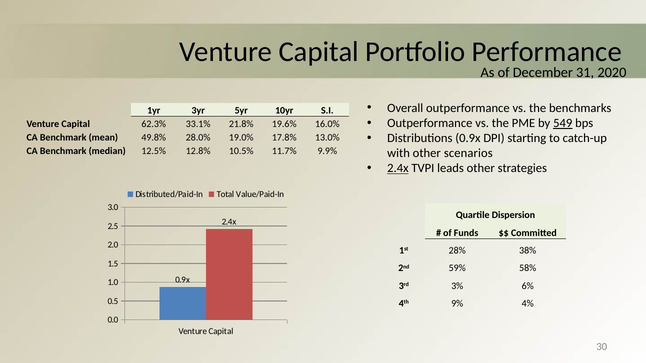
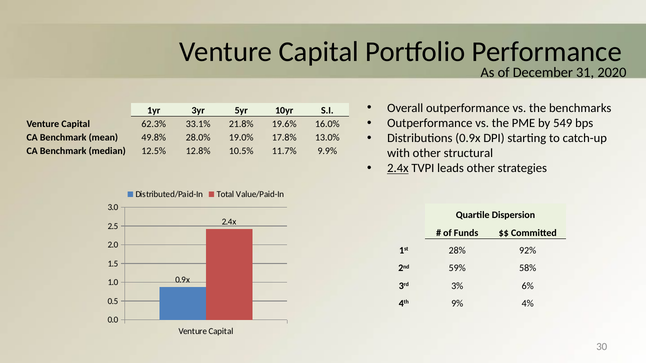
549 underline: present -> none (563, 123)
scenarios: scenarios -> structural (468, 153)
38%: 38% -> 92% (528, 251)
